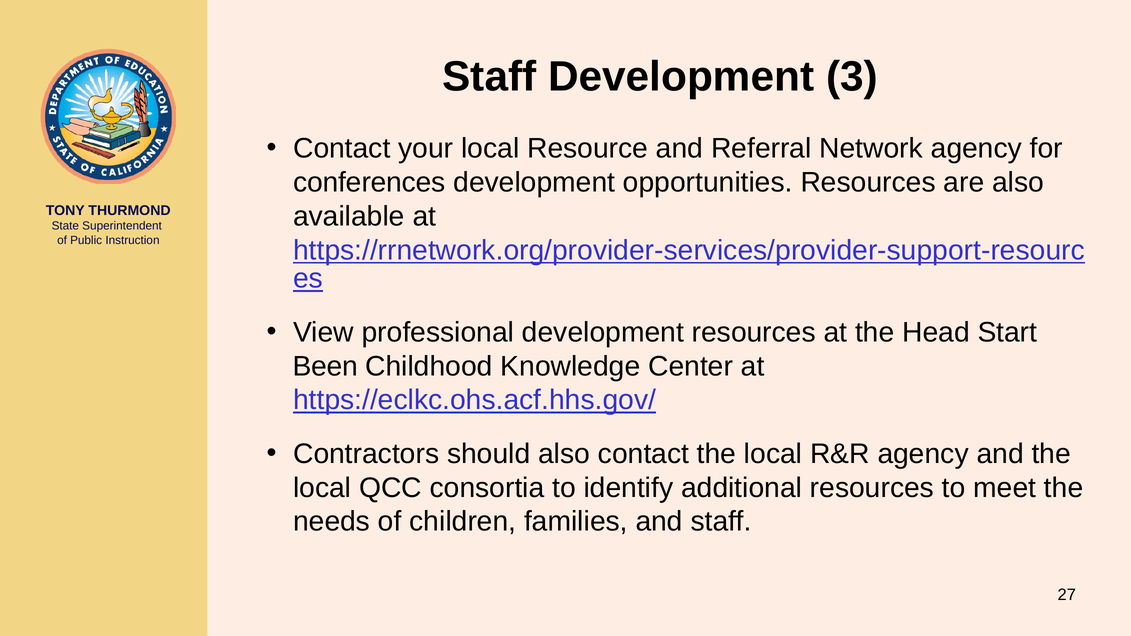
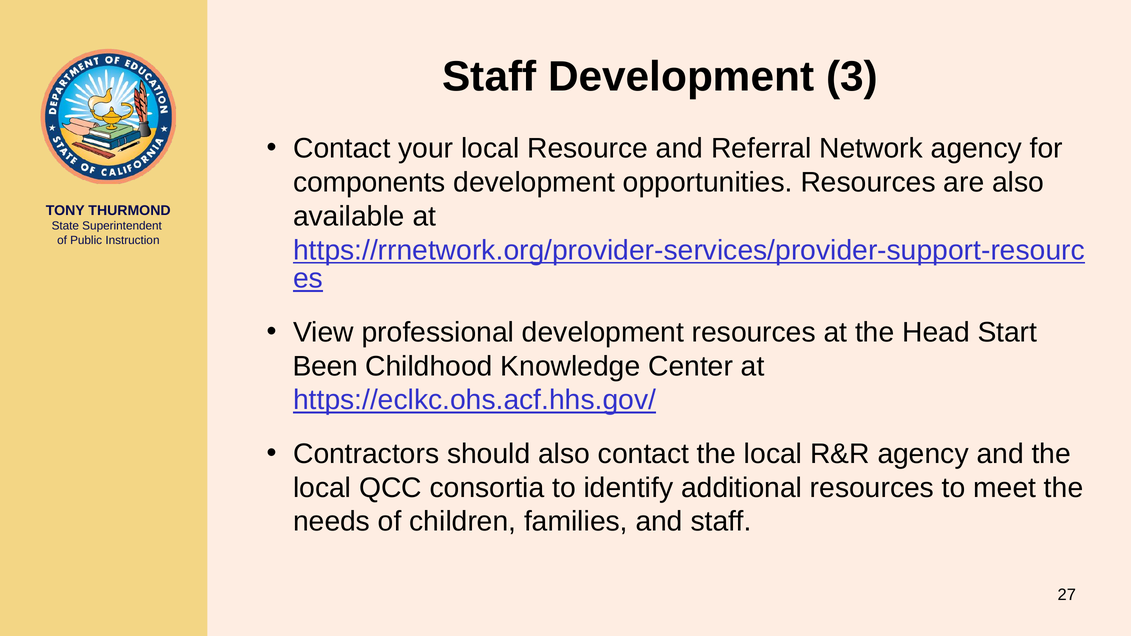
conferences: conferences -> components (369, 183)
